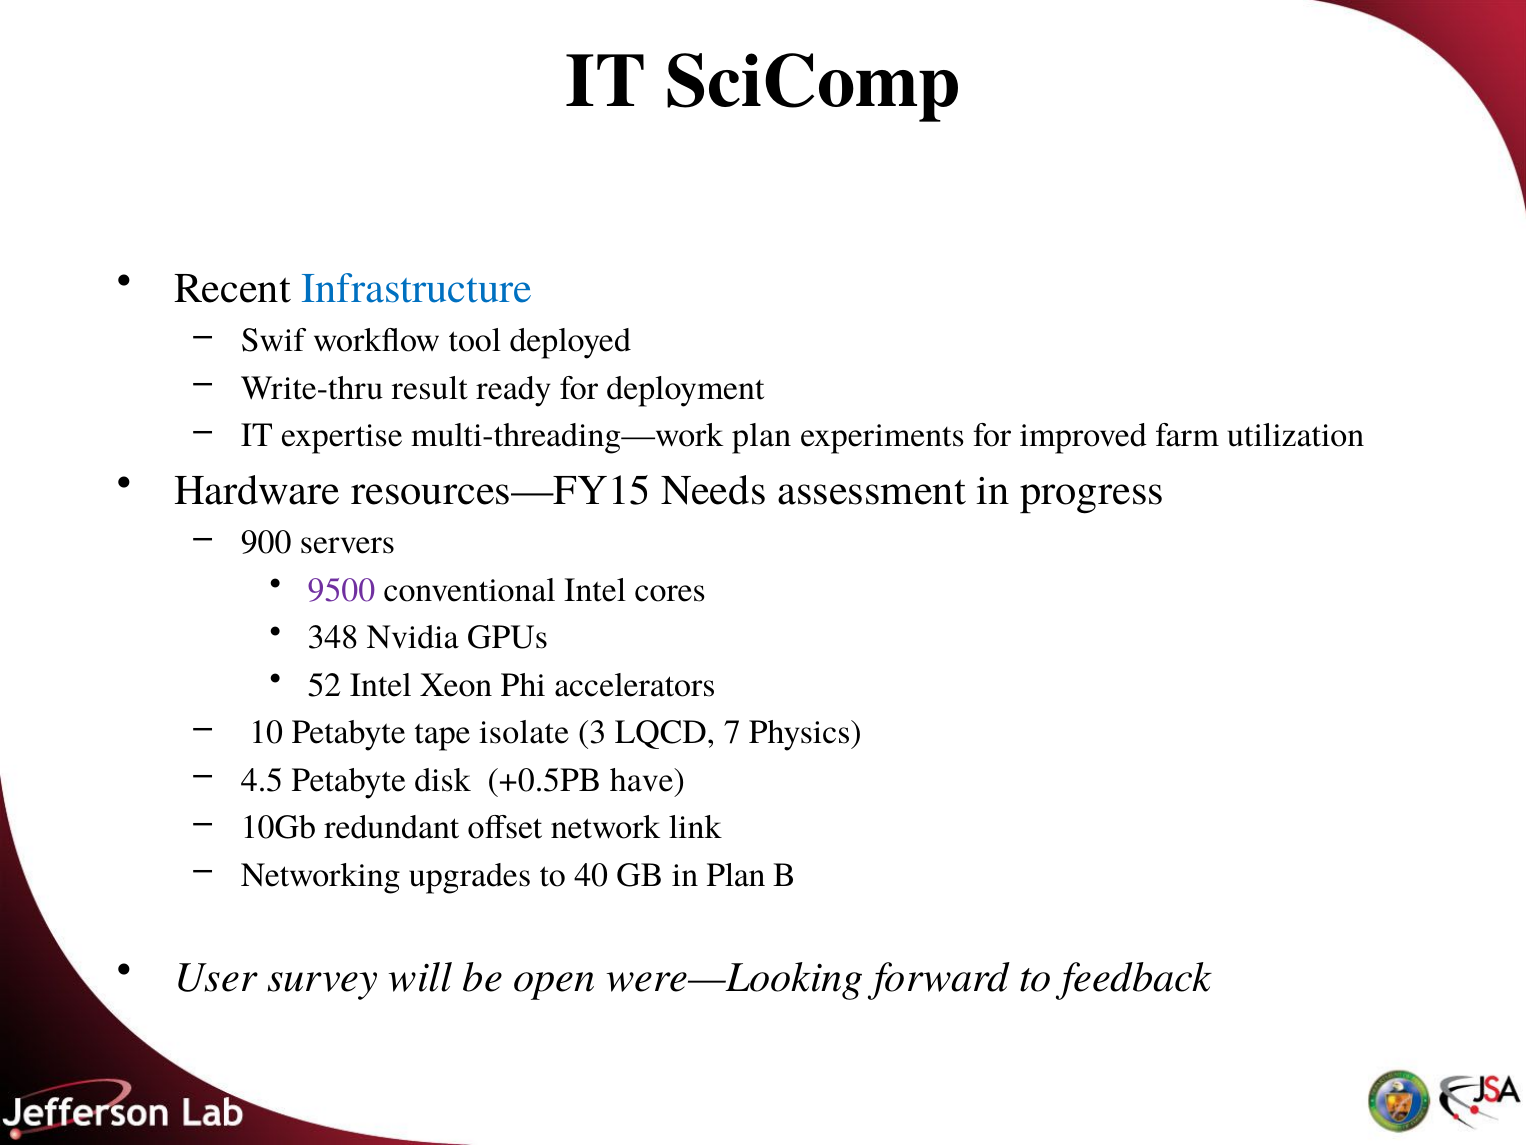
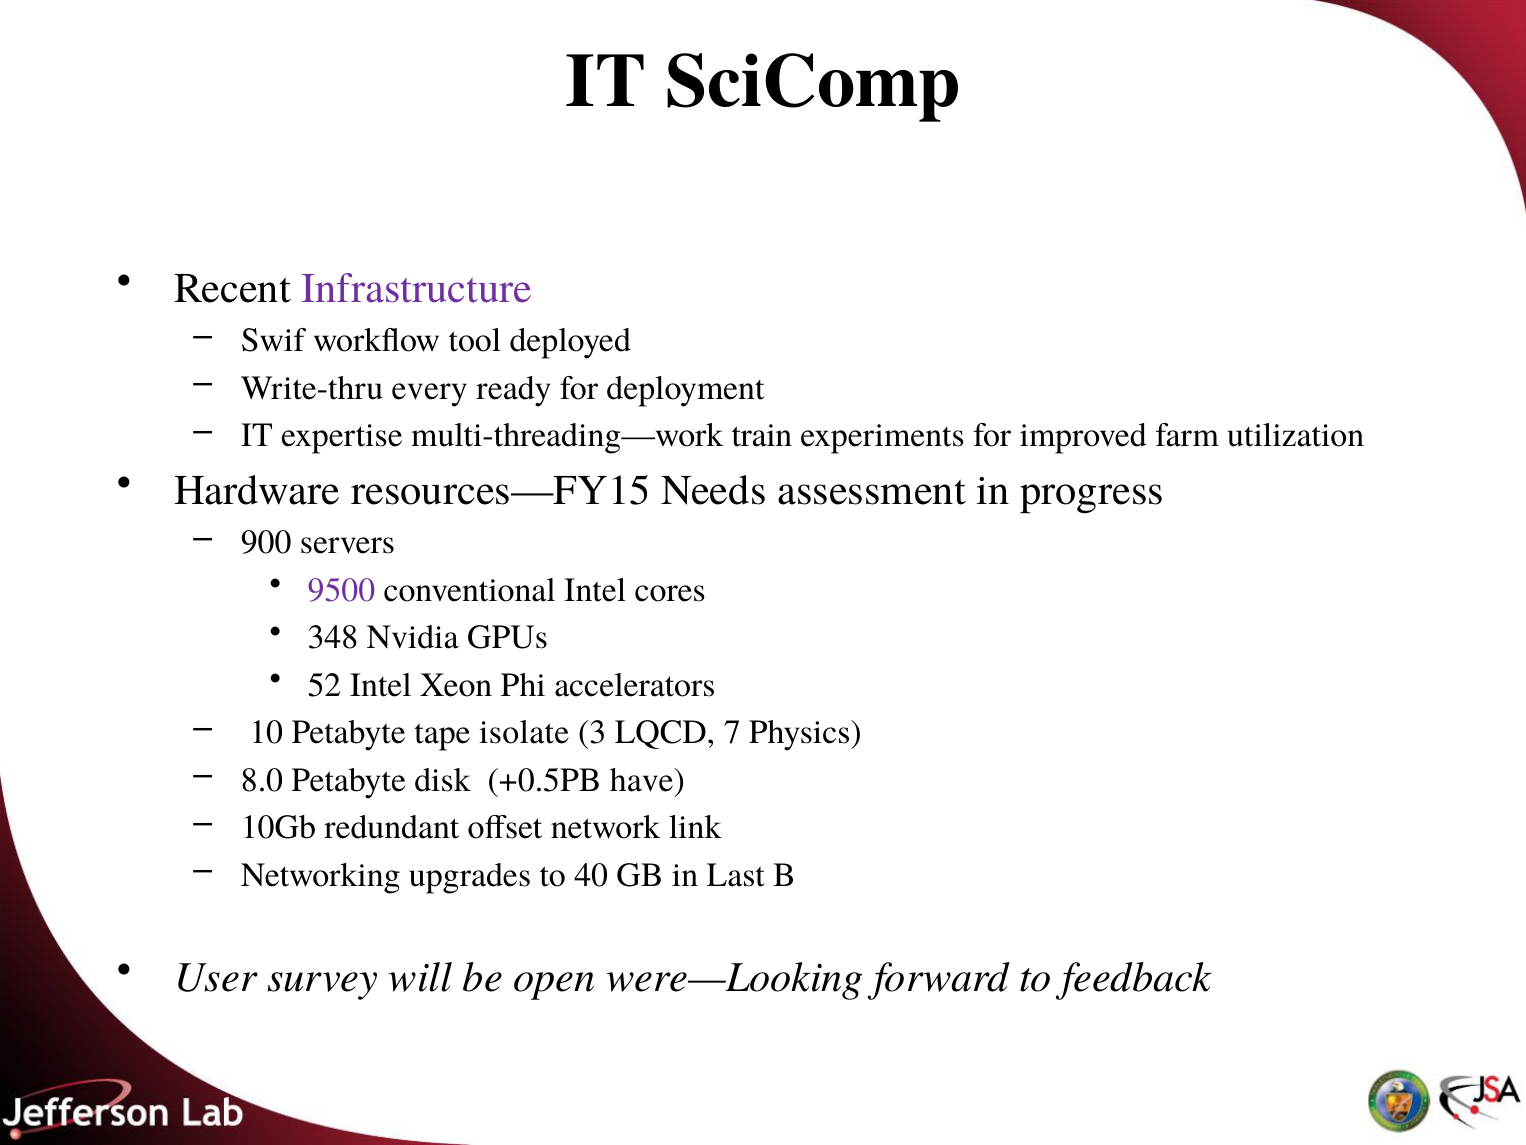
Infrastructure colour: blue -> purple (417, 289)
result: result -> every (430, 388)
multi-threading—work plan: plan -> train (762, 436)
4.5: 4.5 -> 8.0 (262, 780)
in Plan: Plan -> Last (736, 875)
